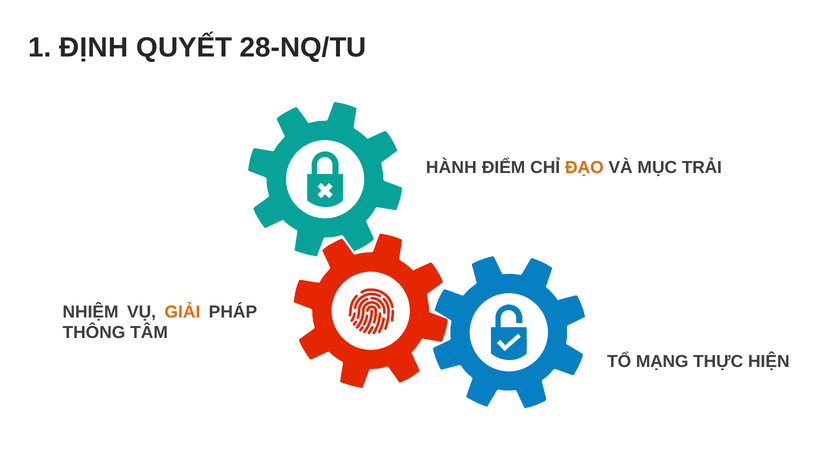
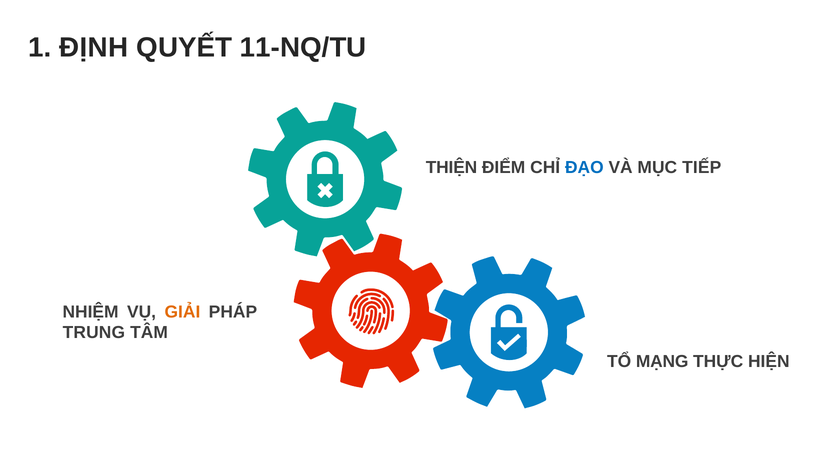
28-NQ/TU: 28-NQ/TU -> 11-NQ/TU (303, 48)
HÀNH: HÀNH -> THIỆN (452, 167)
ĐẠO colour: orange -> blue (584, 167)
TRẢI: TRẢI -> TIẾP (702, 167)
THÔNG: THÔNG -> TRUNG (94, 333)
